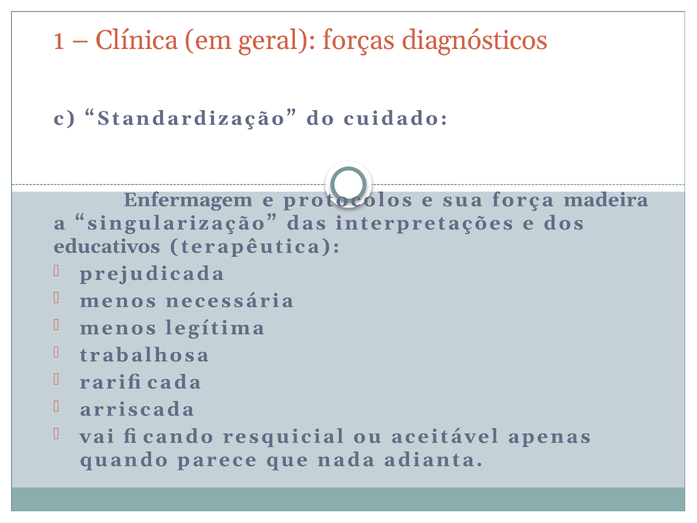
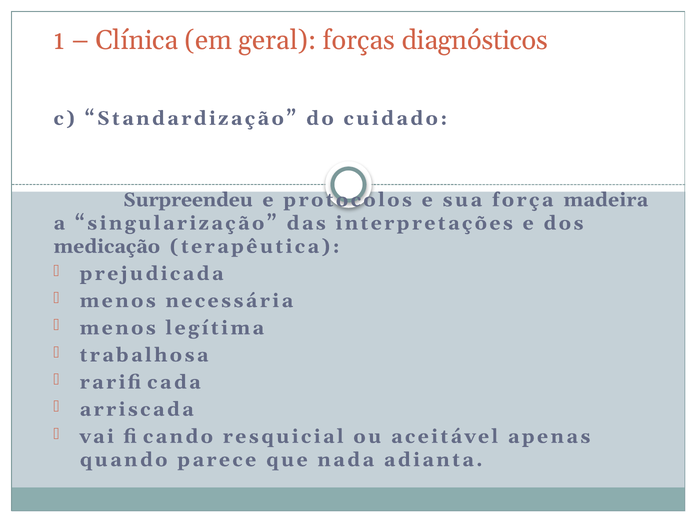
Enfermagem: Enfermagem -> Surpreendeu (188, 200)
educativos: educativos -> medicação (107, 246)
